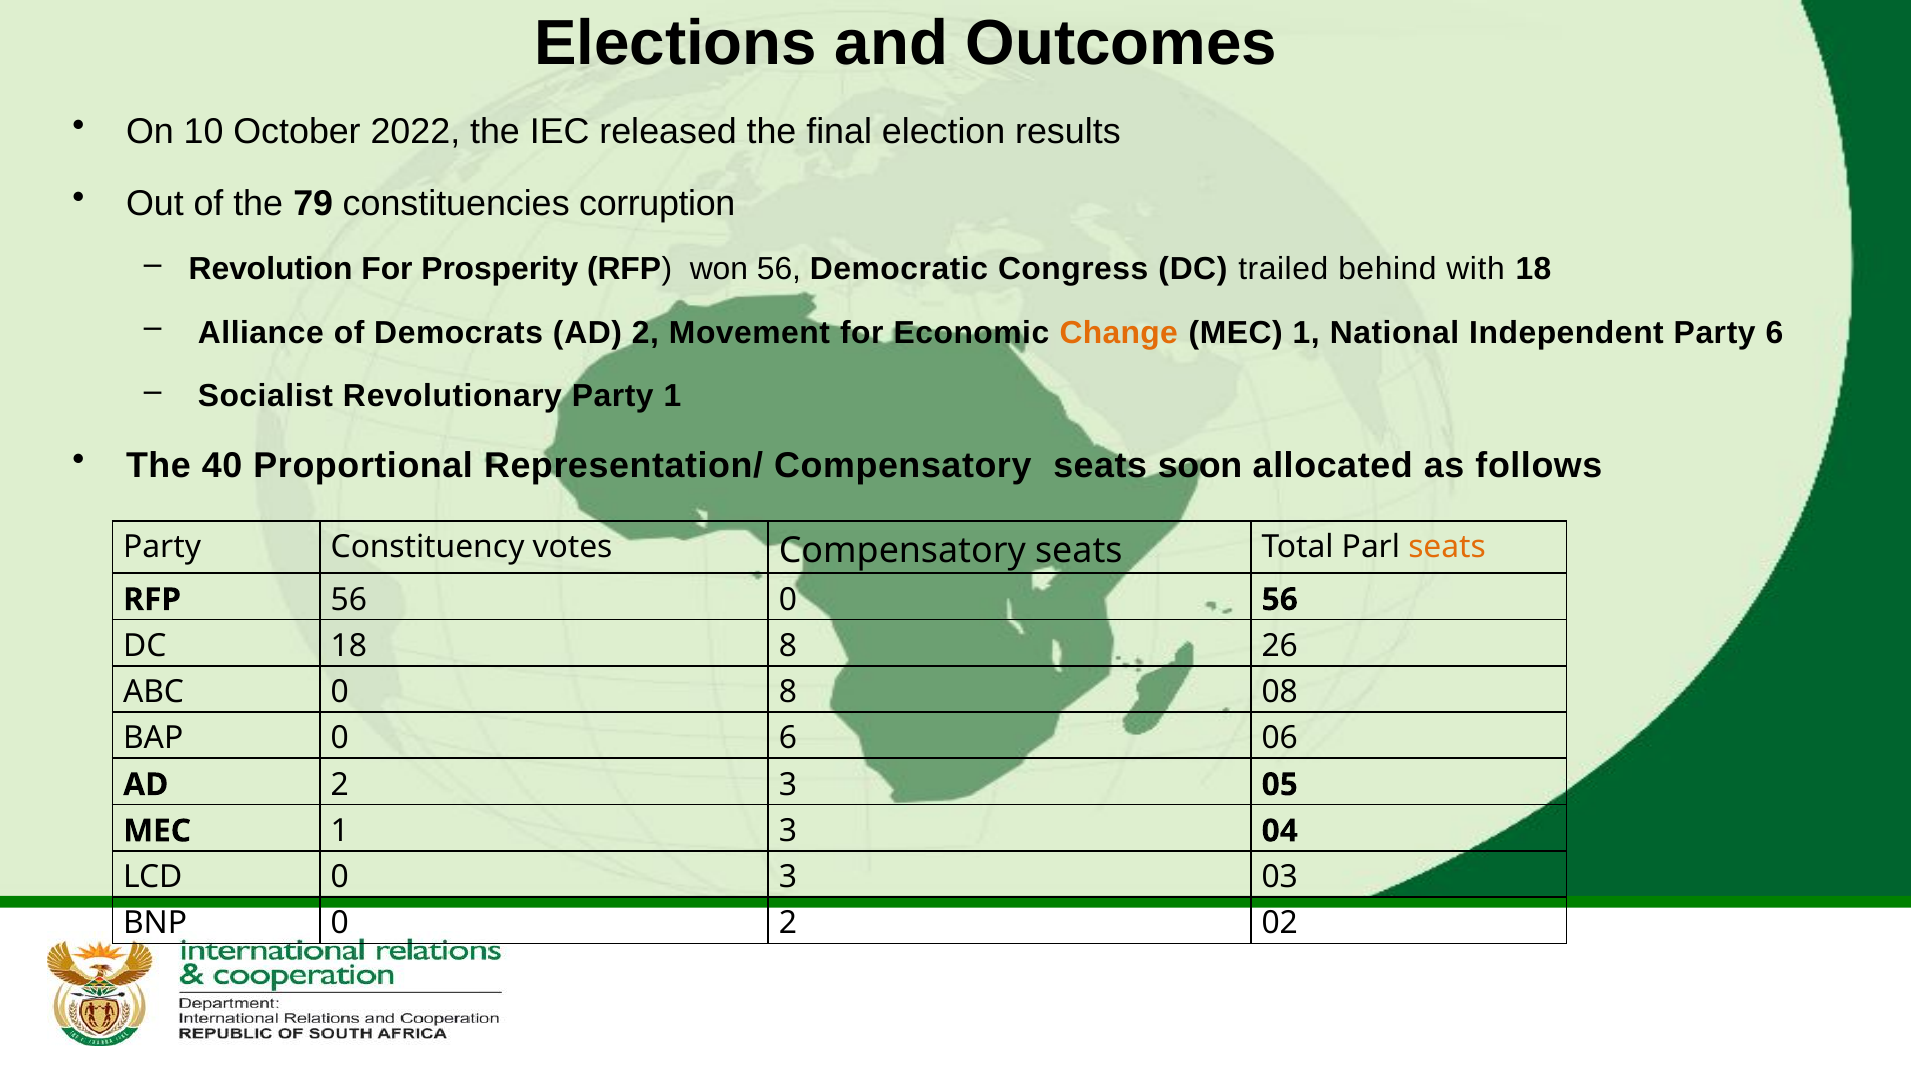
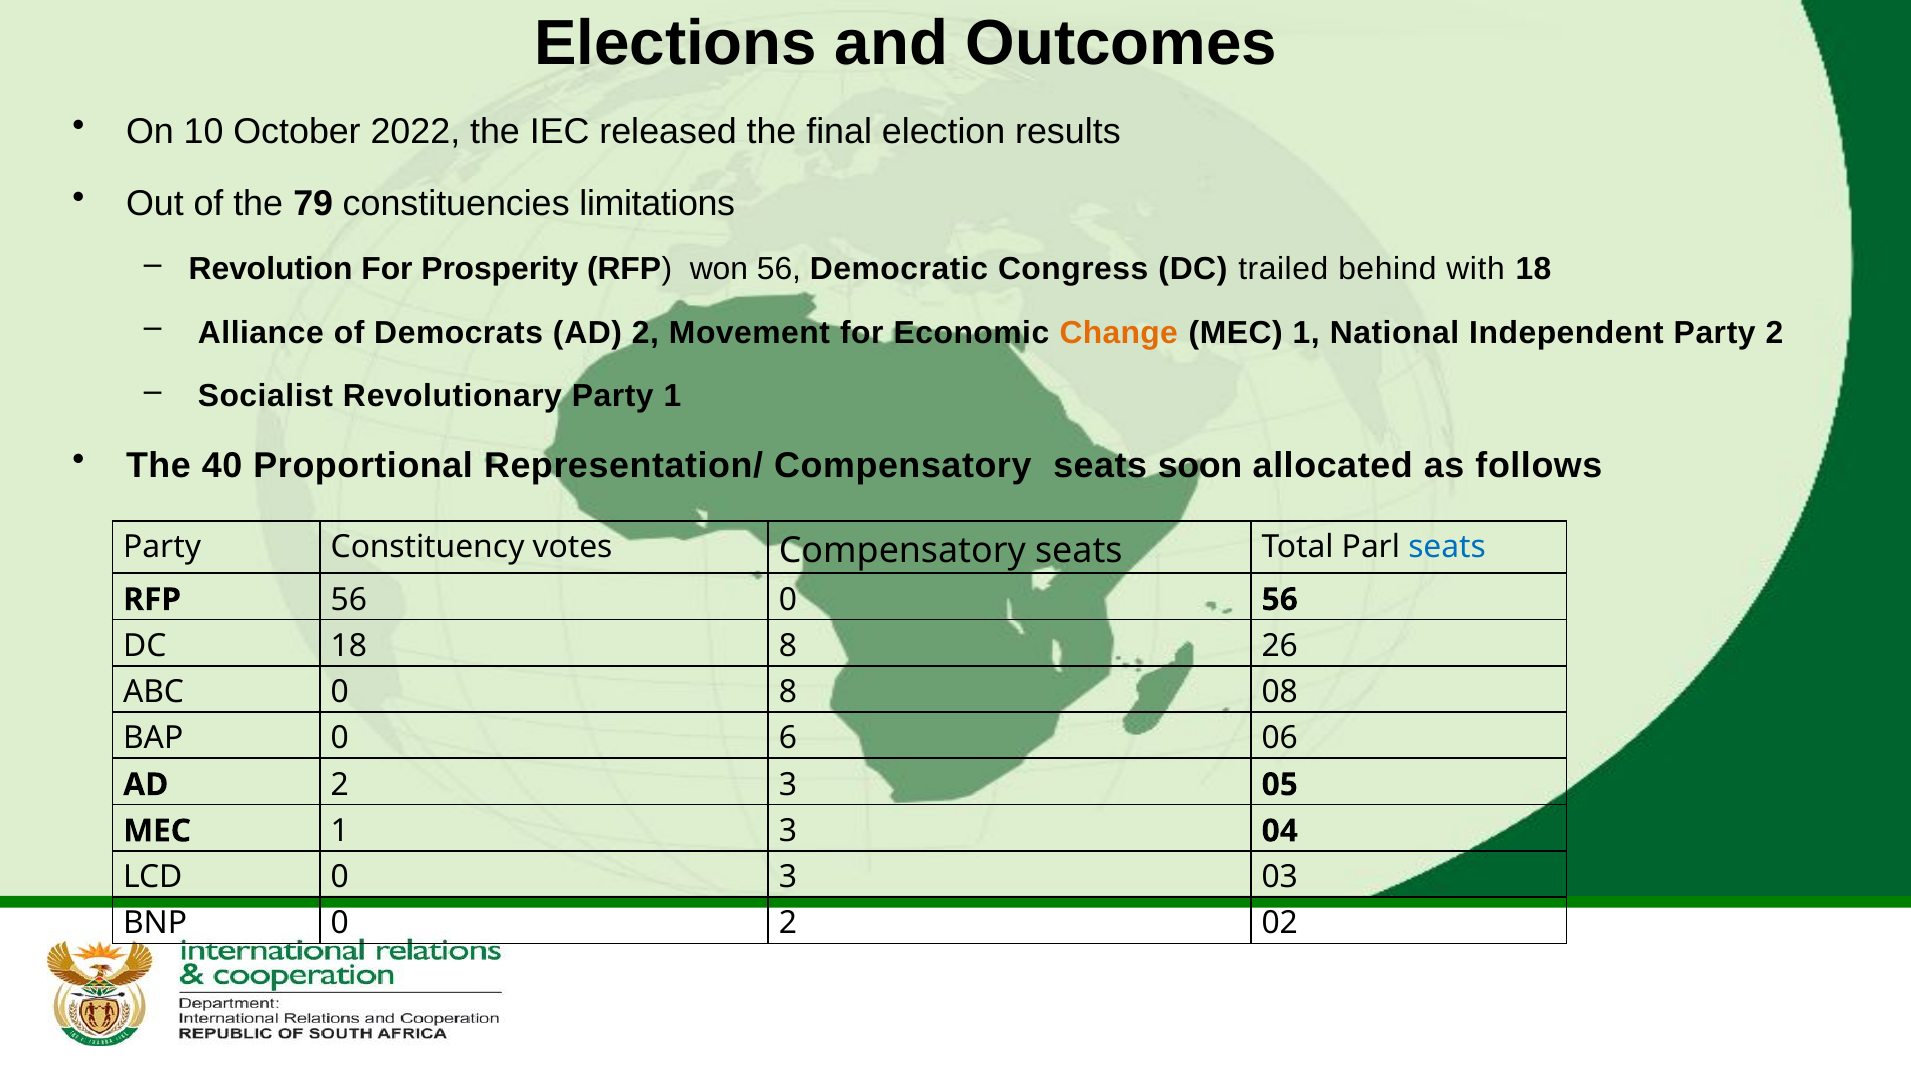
corruption: corruption -> limitations (657, 203)
Party 6: 6 -> 2 (1774, 333)
seats colour: orange -> blue (1447, 547)
